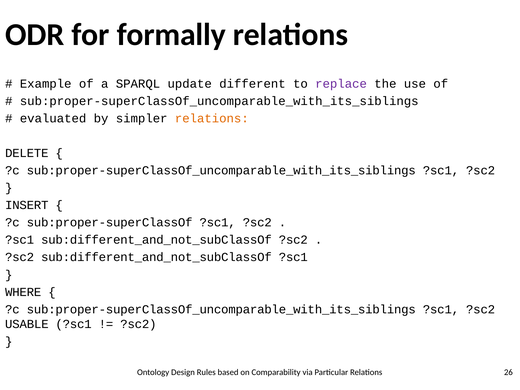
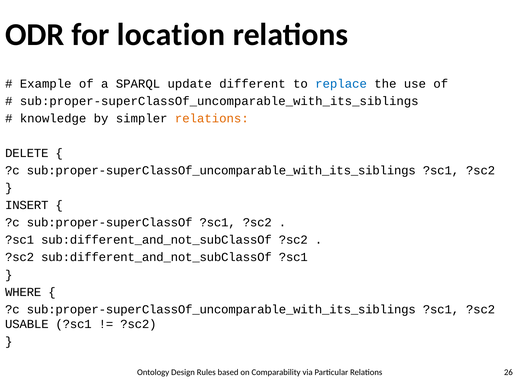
formally: formally -> location (171, 35)
replace colour: purple -> blue (341, 84)
evaluated: evaluated -> knowledge (53, 119)
